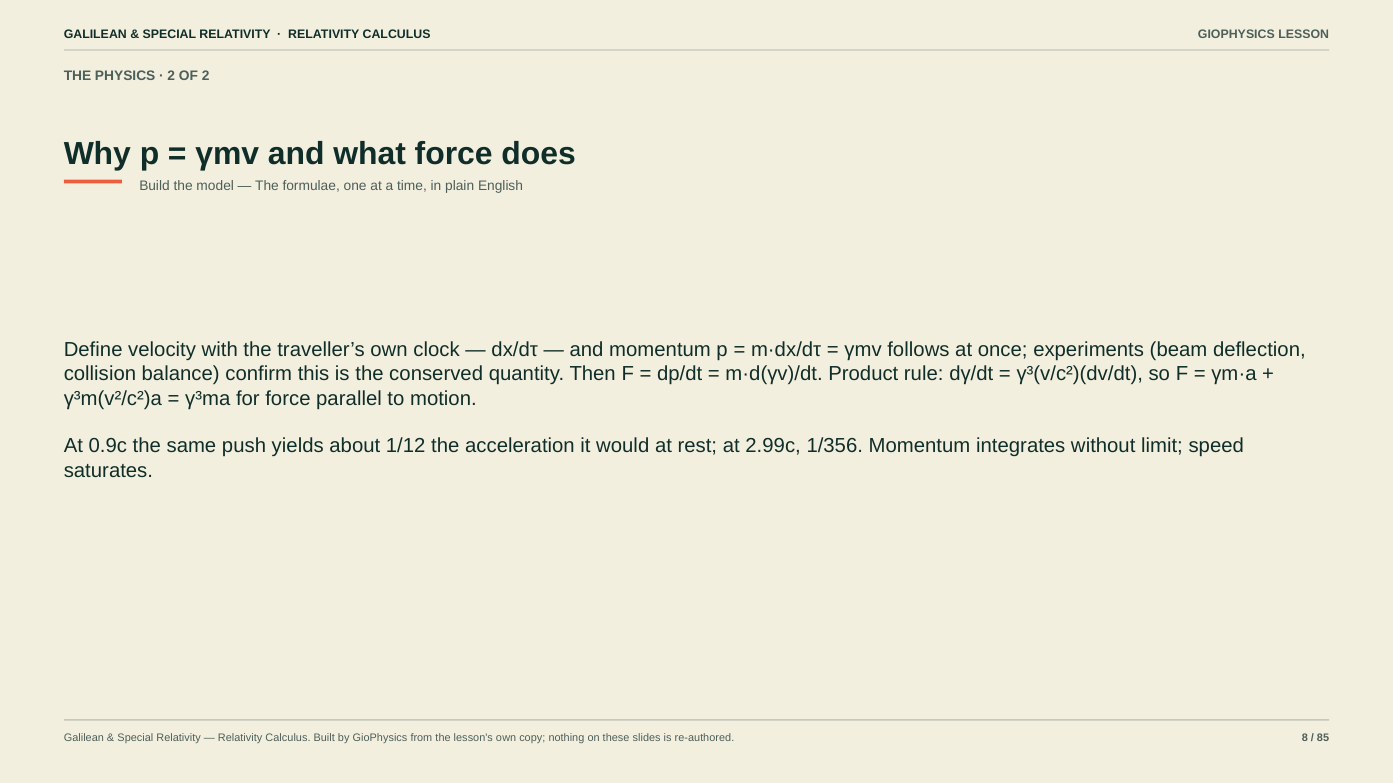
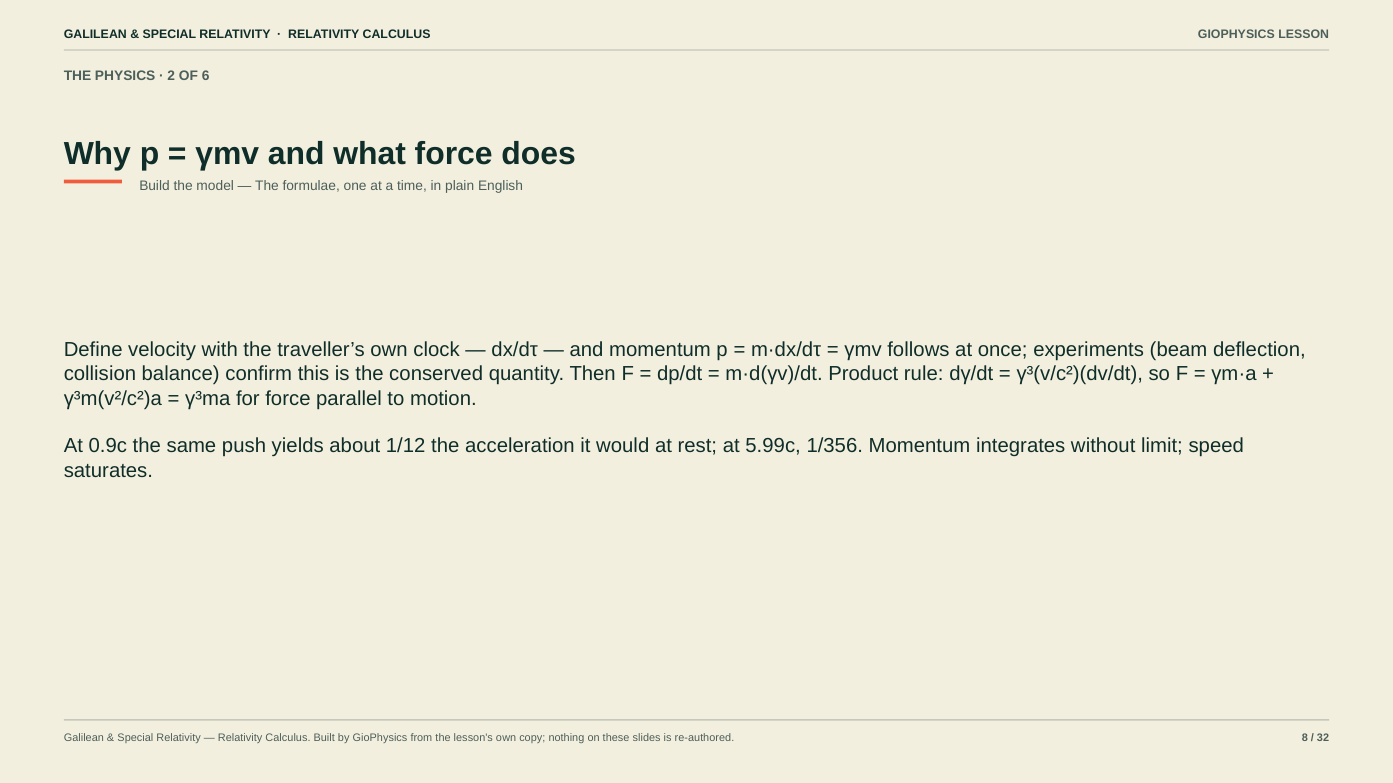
OF 2: 2 -> 6 (206, 76)
2.99c: 2.99c -> 5.99c (773, 447)
85: 85 -> 32 (1323, 739)
